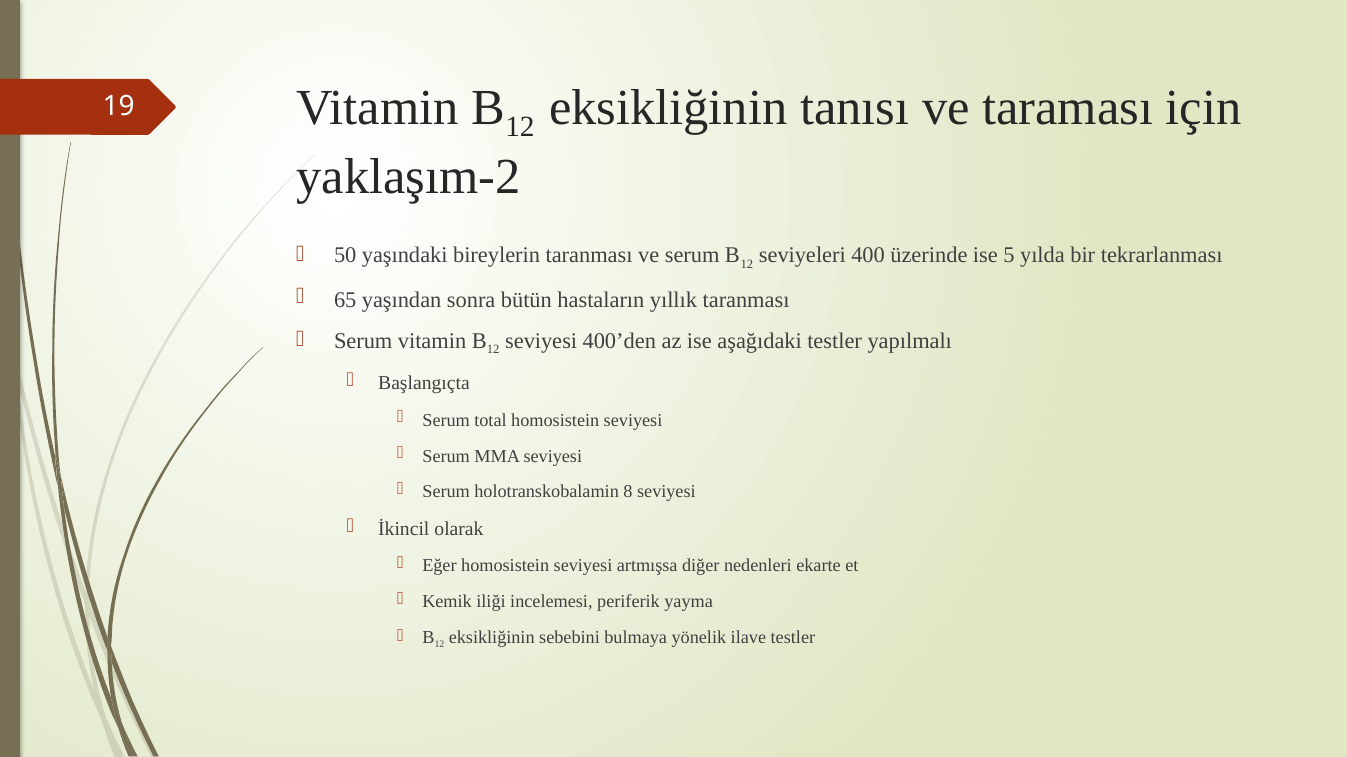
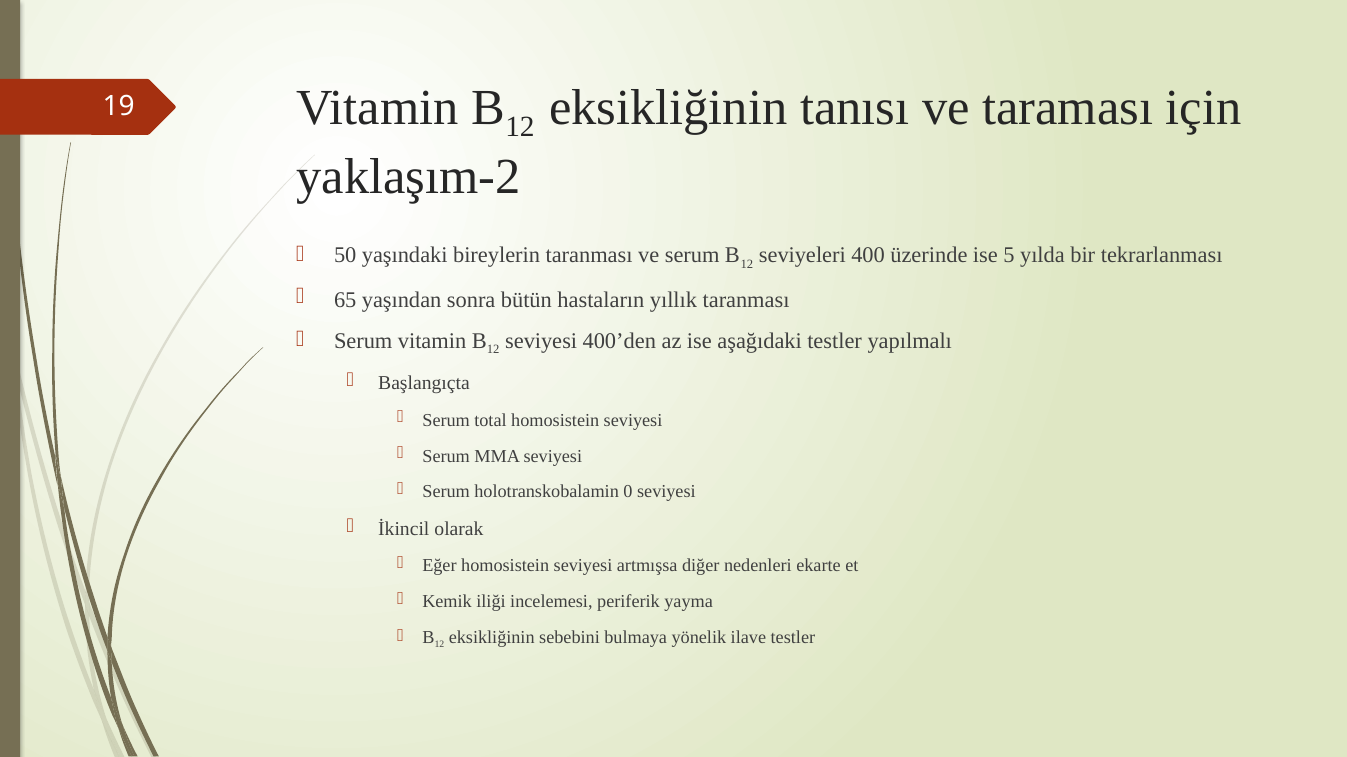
8: 8 -> 0 (628, 492)
